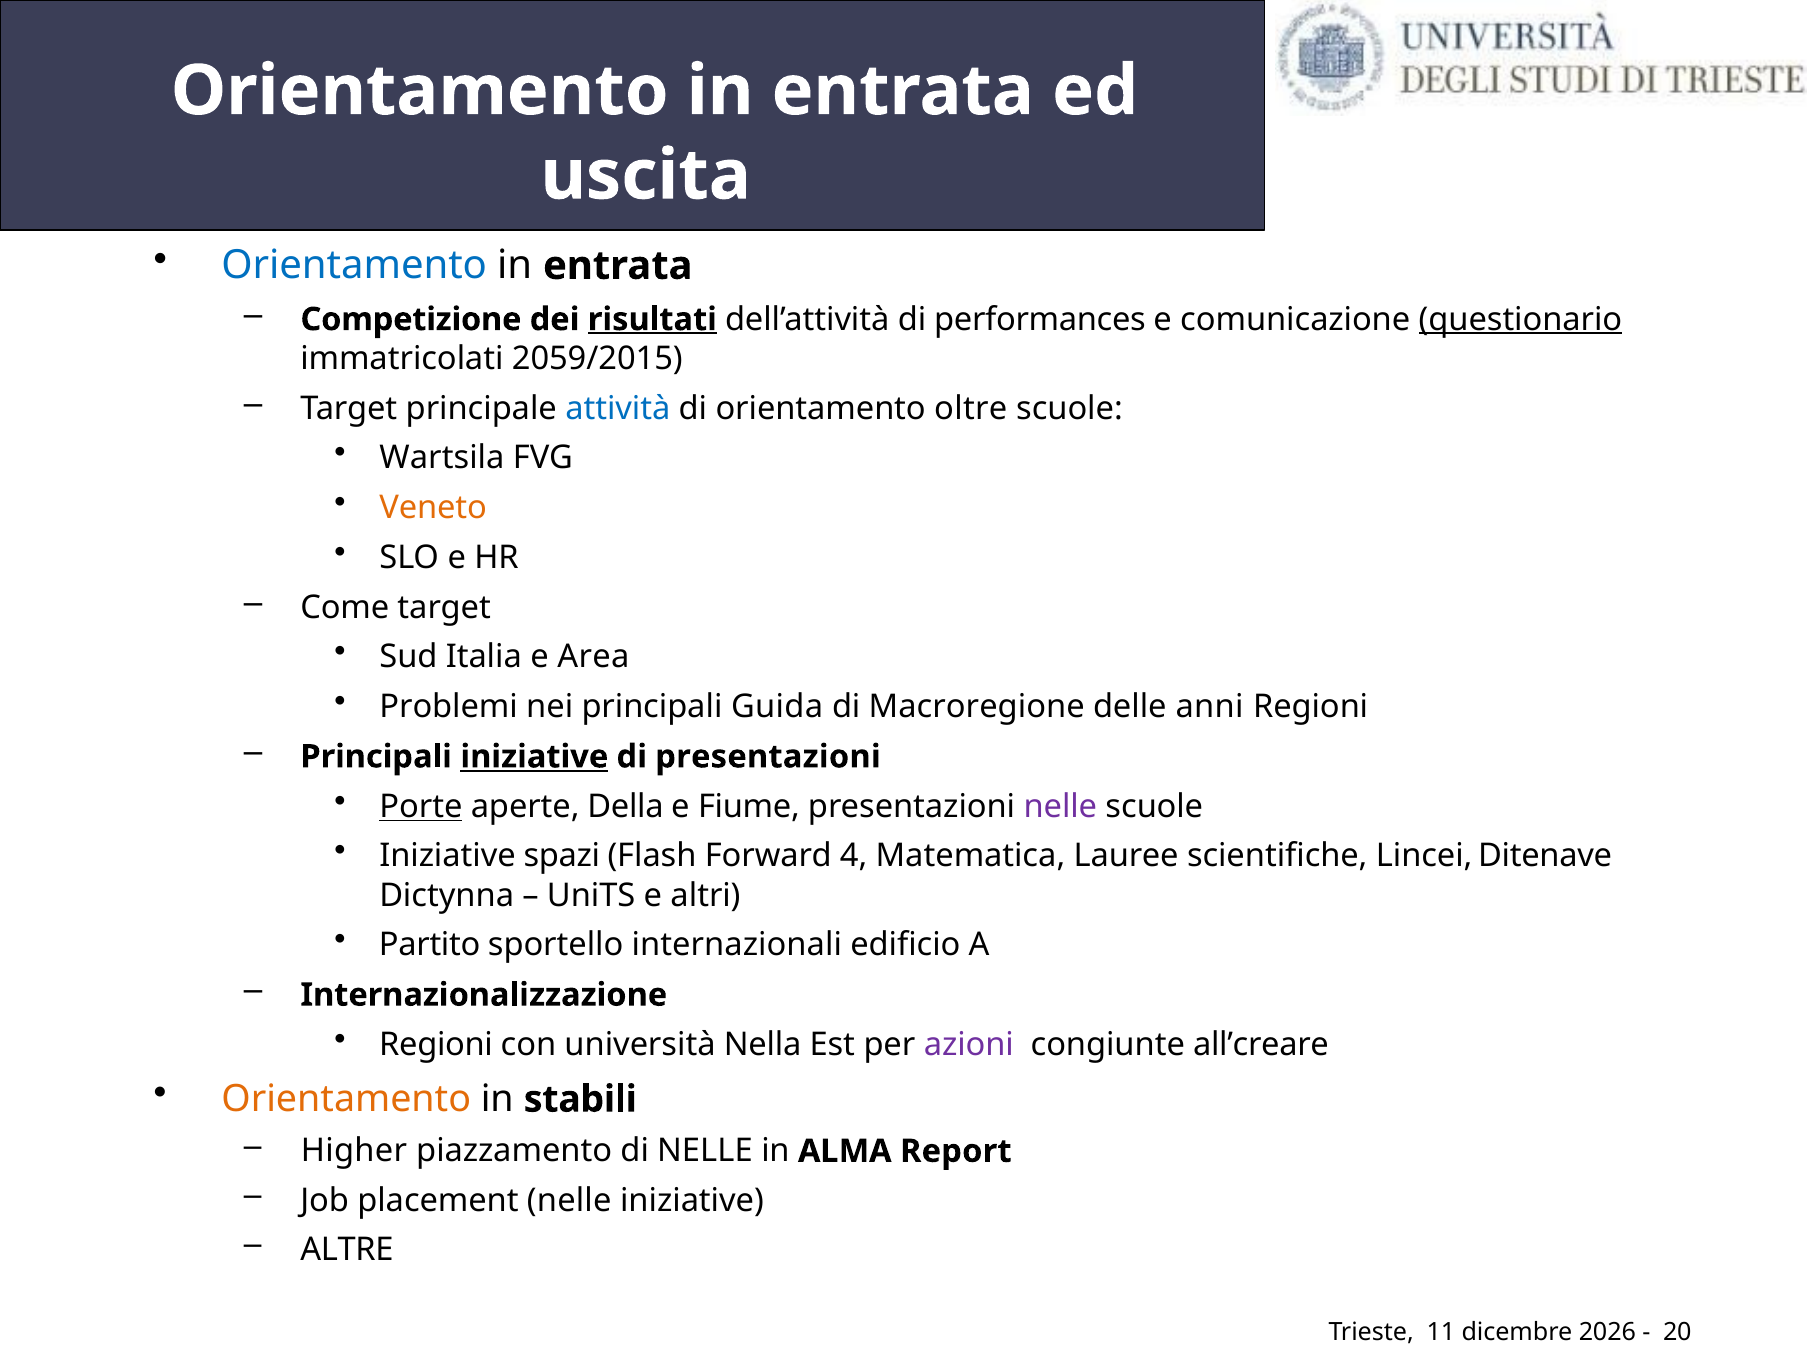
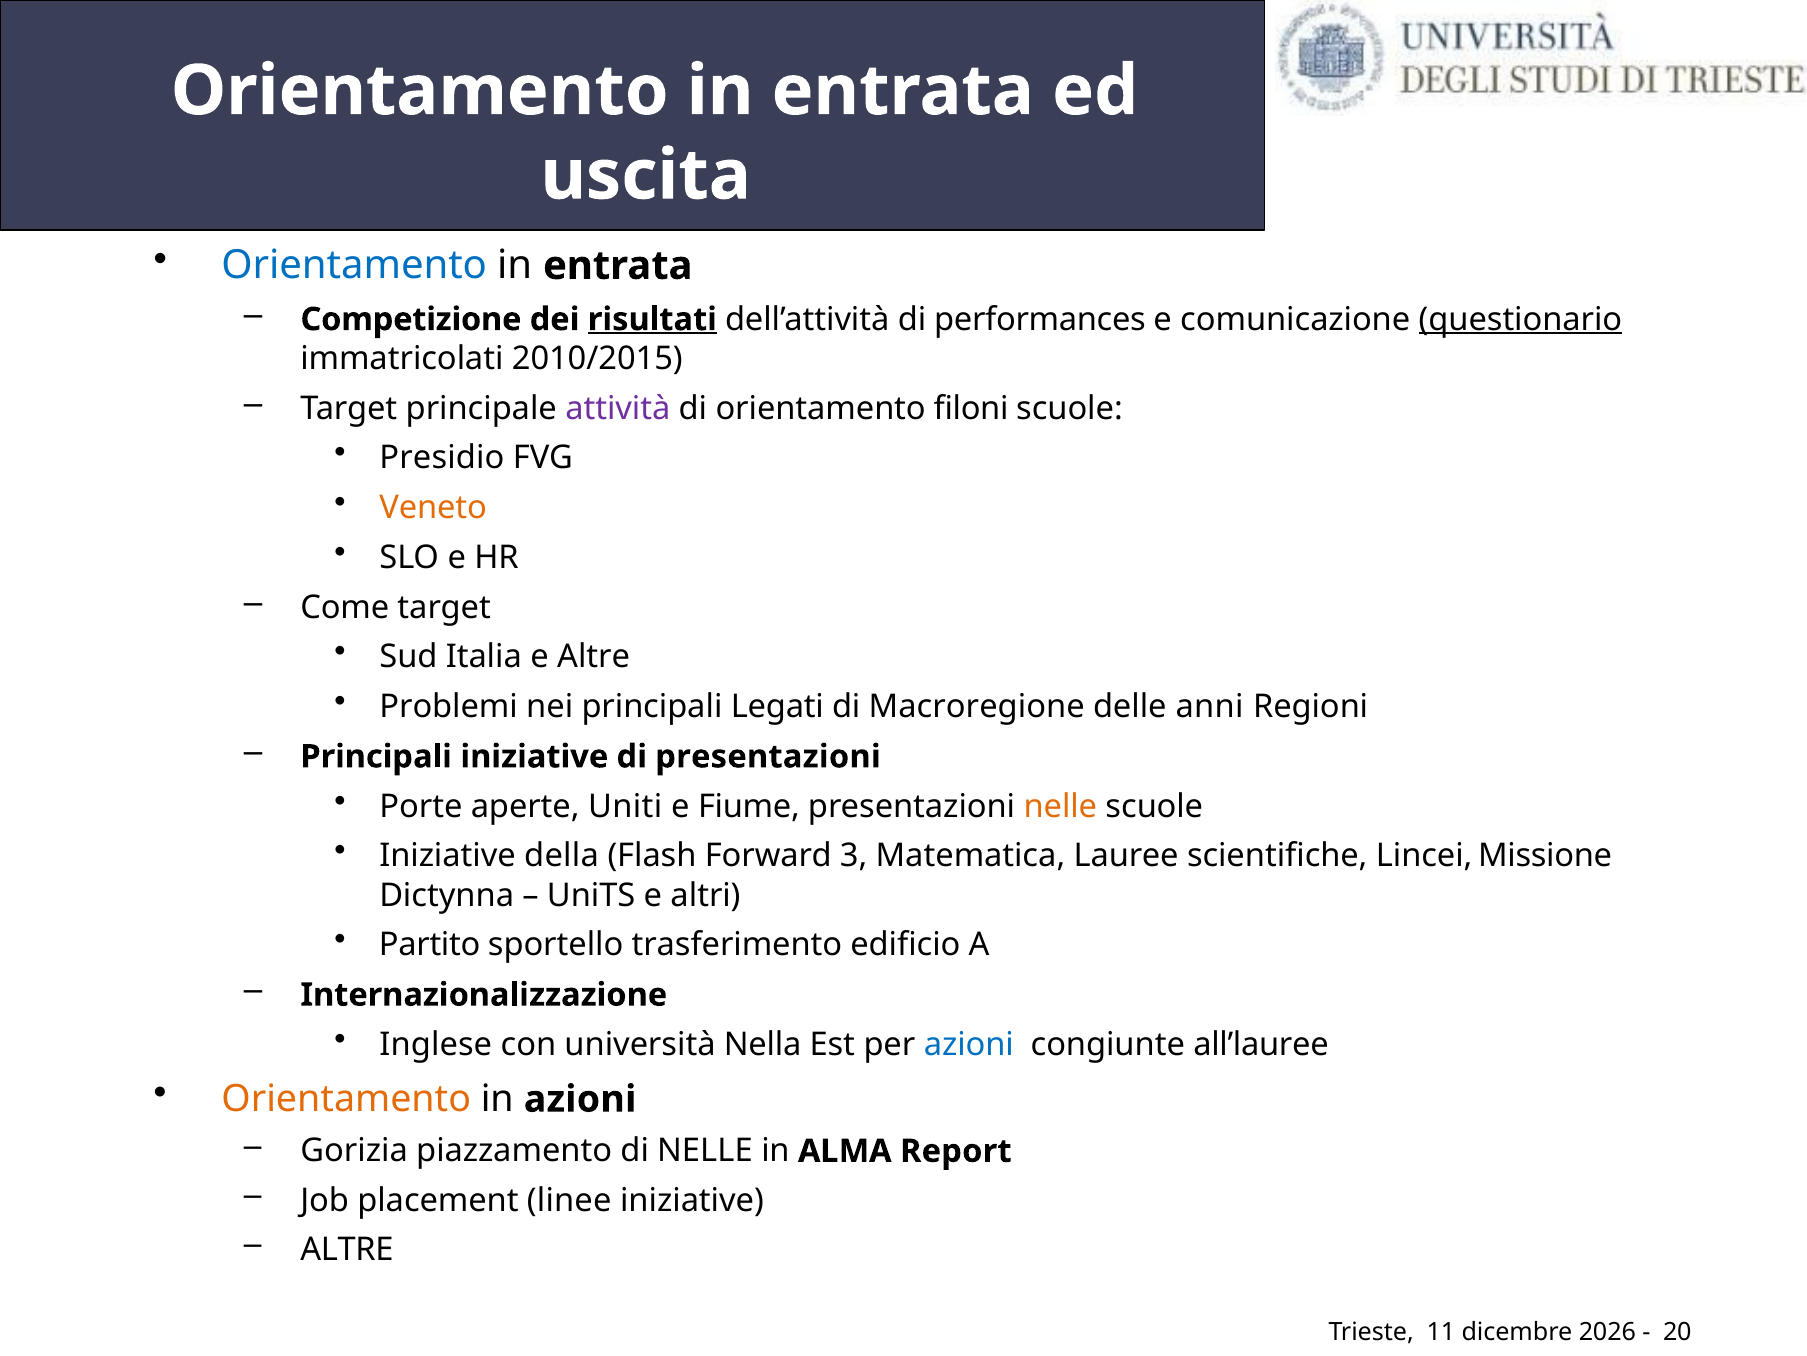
2059/2015: 2059/2015 -> 2010/2015 (597, 358)
attività colour: blue -> purple (618, 408)
oltre: oltre -> filoni (971, 408)
Wartsila: Wartsila -> Presidio (442, 458)
e Area: Area -> Altre (594, 657)
Guida: Guida -> Legati (777, 707)
iniziative underline: present -> none (534, 756)
Porte underline: present -> none (421, 806)
Della: Della -> Uniti (625, 806)
nelle colour: purple -> orange (1060, 806)
spazi: spazi -> della (562, 856)
4: 4 -> 3 (854, 856)
Ditenave: Ditenave -> Missione (1545, 856)
internazionali: internazionali -> trasferimento (737, 945)
Regioni: Regioni -> Inglese (436, 1044)
azioni colour: purple -> blue (969, 1044)
all’creare: all’creare -> all’lauree (1261, 1044)
in stabili: stabili -> azioni (580, 1099)
Higher: Higher -> Gorizia (354, 1151)
placement nelle: nelle -> linee (569, 1200)
